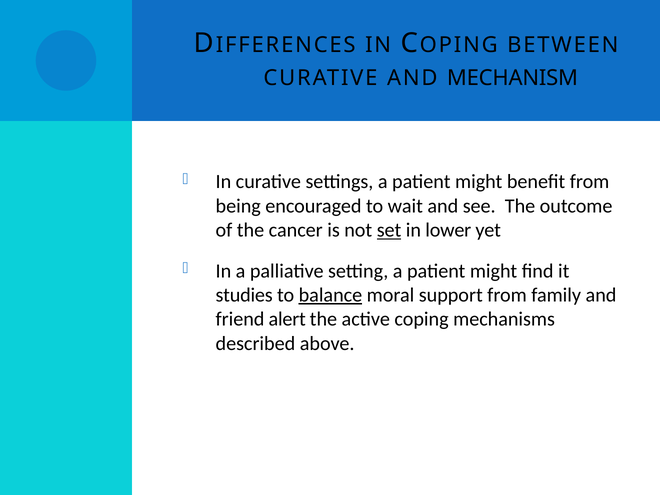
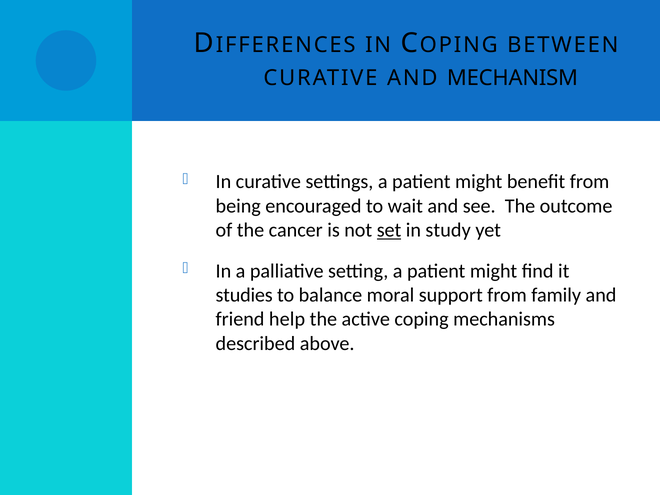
lower: lower -> study (448, 230)
balance underline: present -> none (330, 295)
alert: alert -> help (287, 319)
